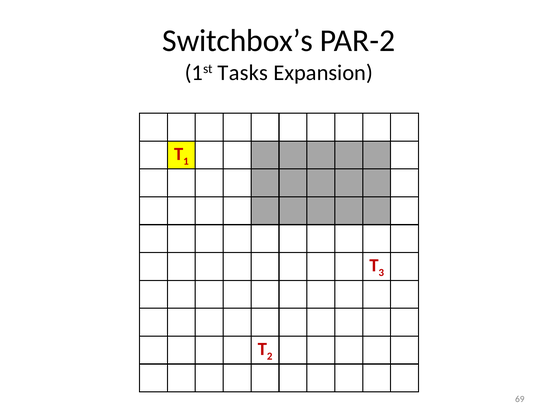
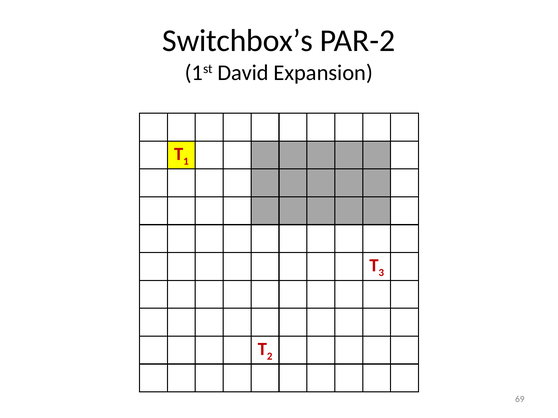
Tasks: Tasks -> David (243, 73)
